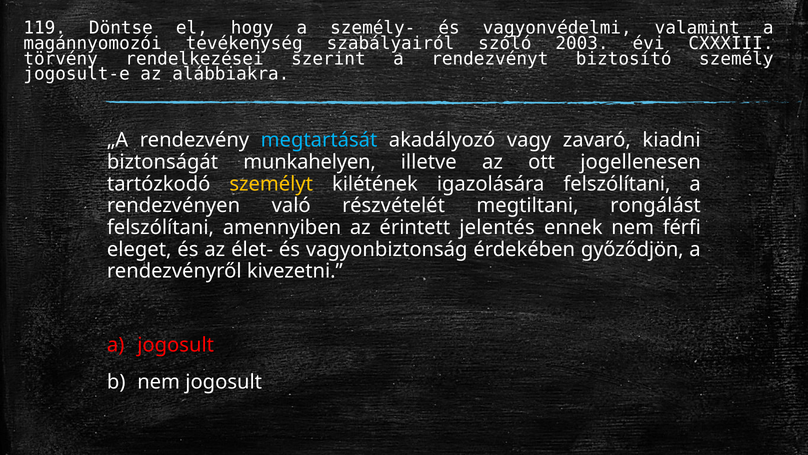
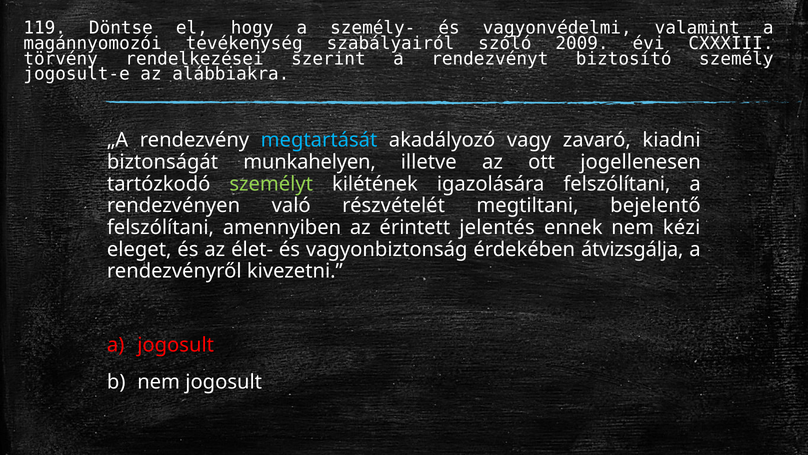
2003: 2003 -> 2009 (582, 43)
személyt colour: yellow -> light green (271, 184)
rongálást: rongálást -> bejelentő (655, 206)
férfi: férfi -> kézi (682, 227)
győződjön: győződjön -> átvizsgálja (632, 249)
